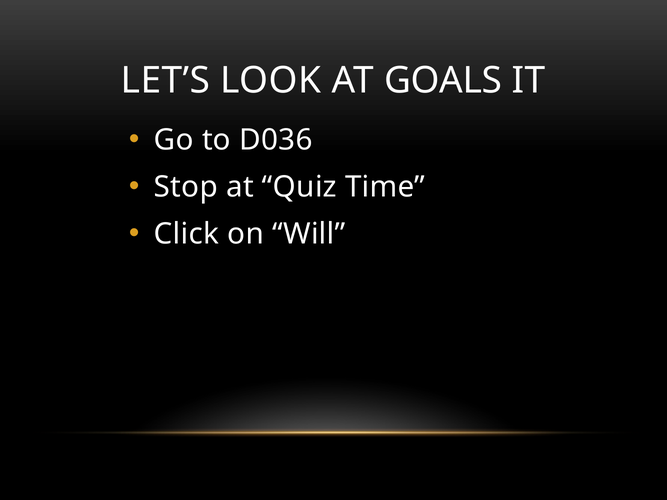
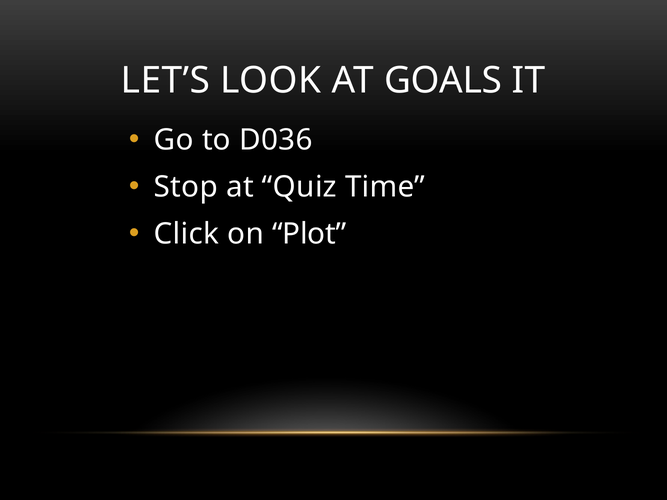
Will: Will -> Plot (309, 234)
